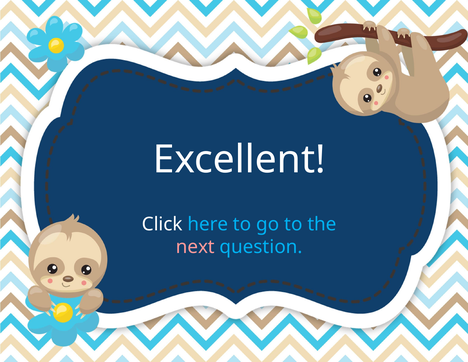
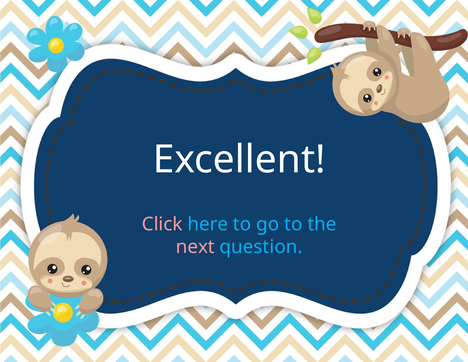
Click colour: white -> pink (162, 224)
